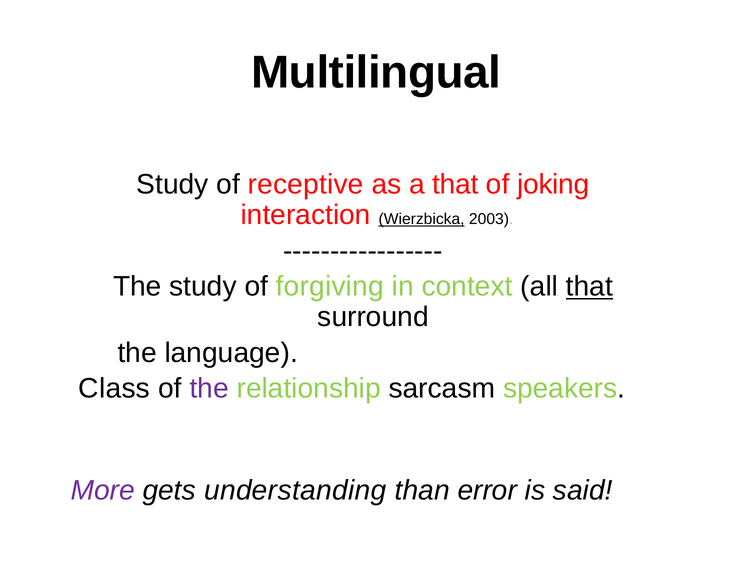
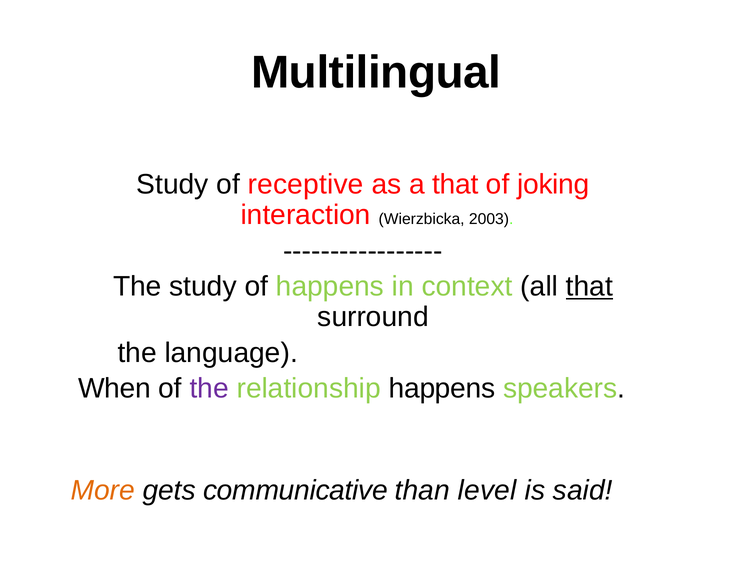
Wierzbicka underline: present -> none (422, 219)
of forgiving: forgiving -> happens (330, 287)
Class: Class -> When (114, 389)
relationship sarcasm: sarcasm -> happens (442, 389)
More colour: purple -> orange (103, 491)
understanding: understanding -> communicative (295, 491)
error: error -> level (487, 491)
